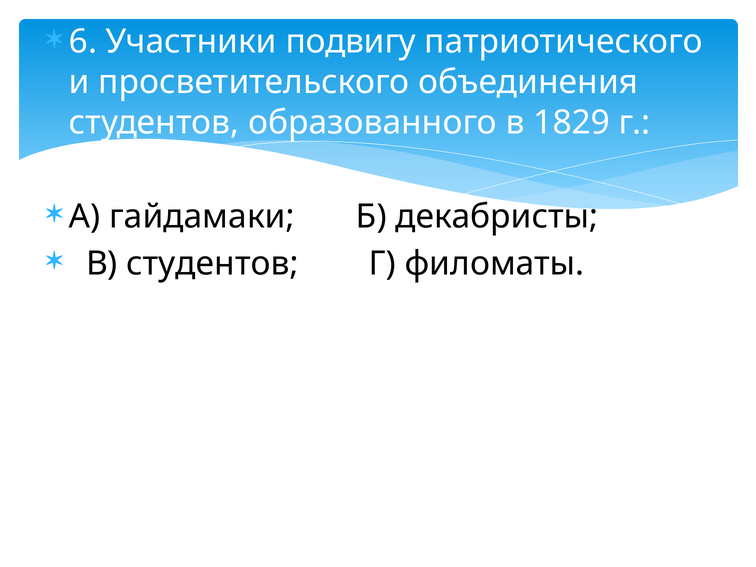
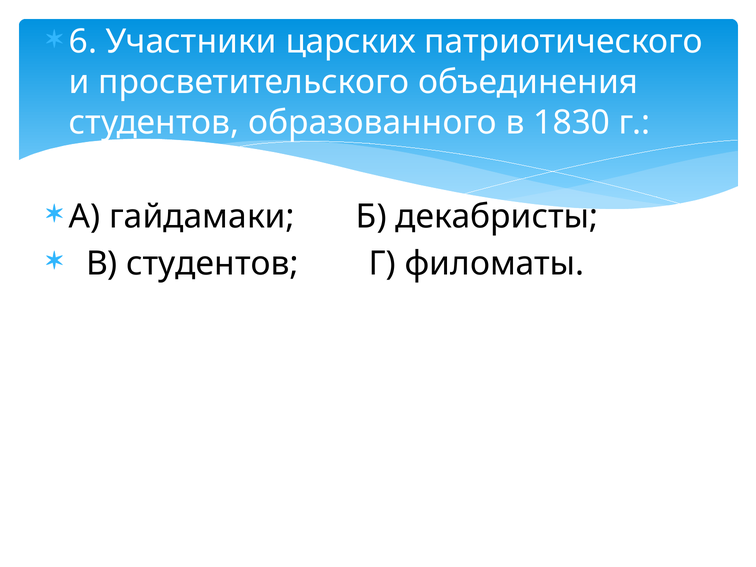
подвигу: подвигу -> царских (351, 42)
1829: 1829 -> 1830 (572, 123)
